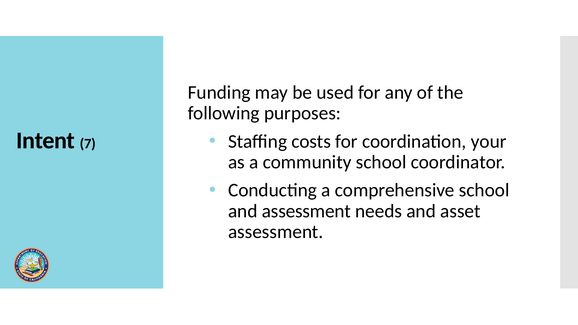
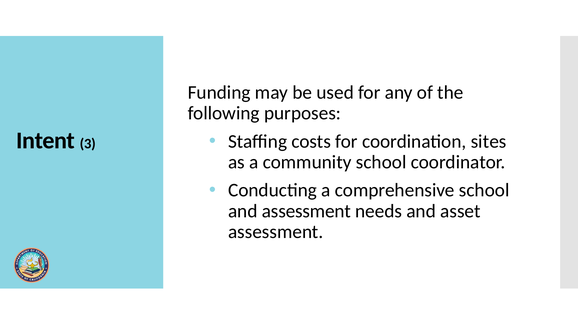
7: 7 -> 3 (88, 144)
your: your -> sites (489, 141)
